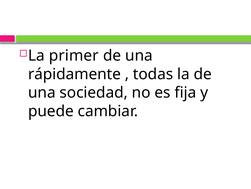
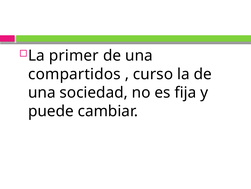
rápidamente: rápidamente -> compartidos (74, 74)
todas: todas -> curso (153, 74)
